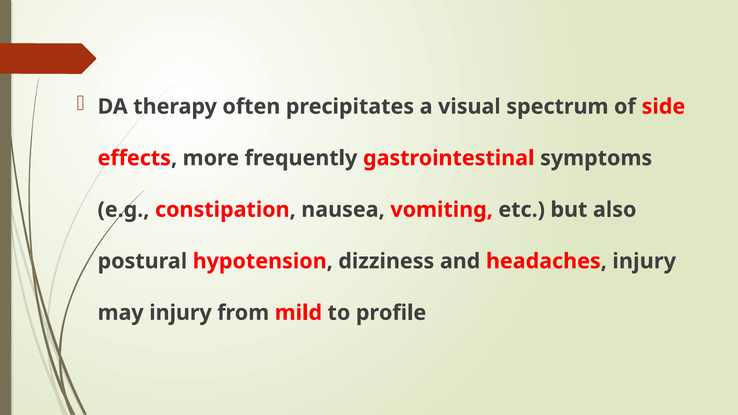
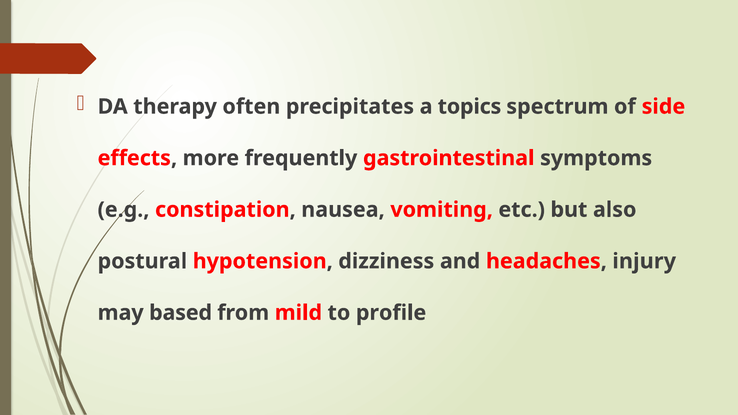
visual: visual -> topics (470, 107)
may injury: injury -> based (181, 313)
